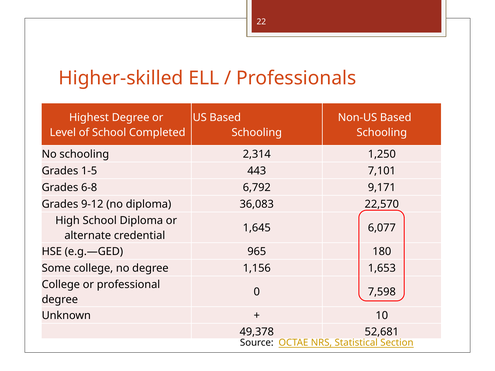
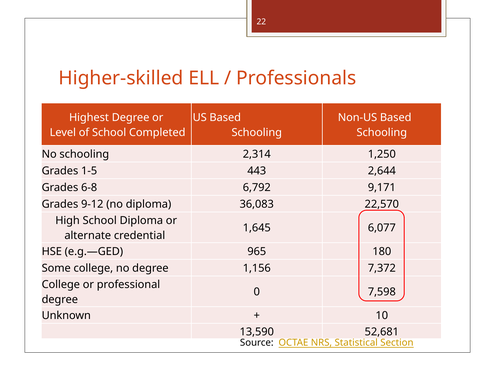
7,101: 7,101 -> 2,644 (382, 171)
1,653: 1,653 -> 7,372 (382, 269)
49,378: 49,378 -> 13,590 (257, 332)
